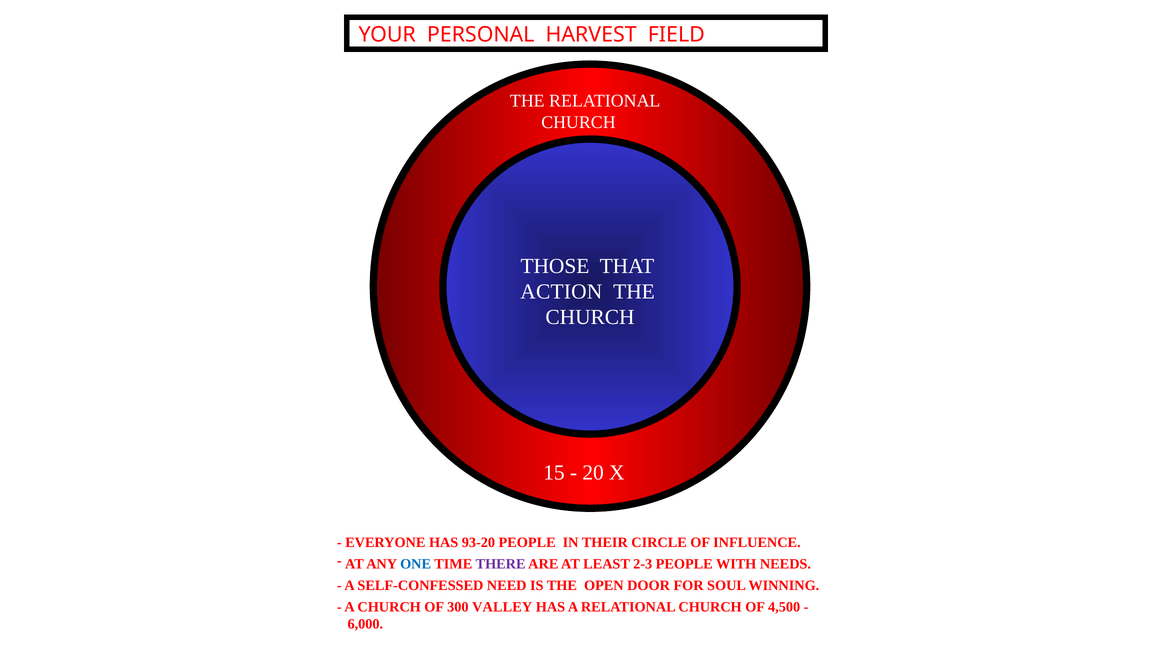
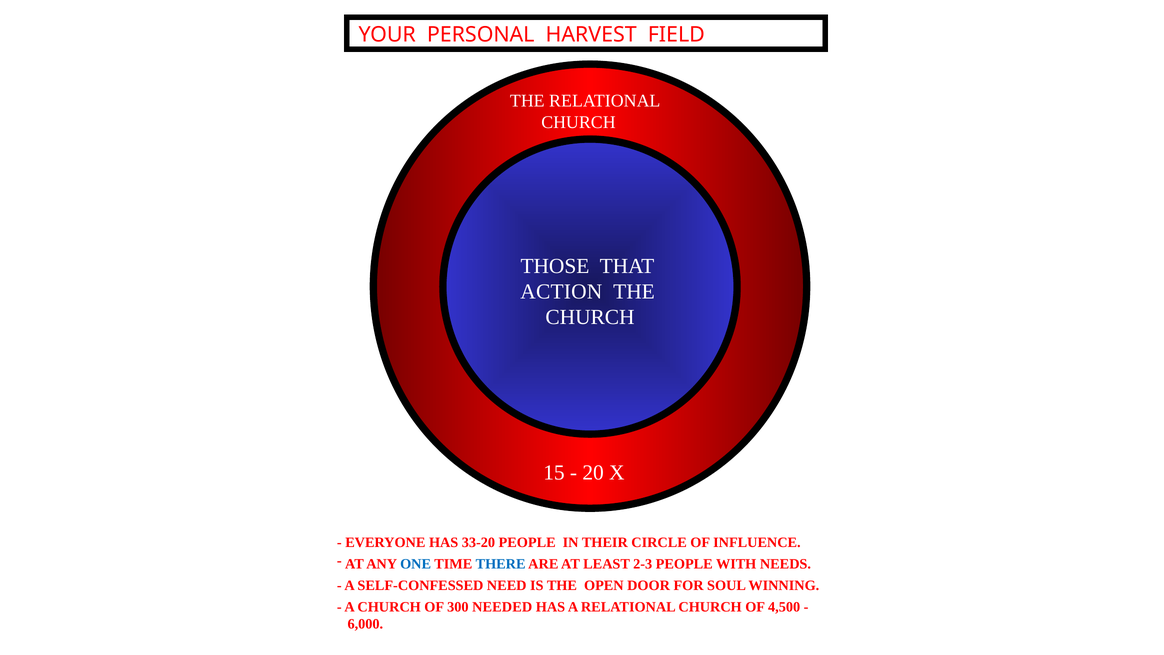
93-20: 93-20 -> 33-20 (478, 542)
THERE colour: purple -> blue (501, 564)
VALLEY: VALLEY -> NEEDED (502, 607)
